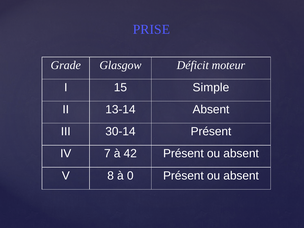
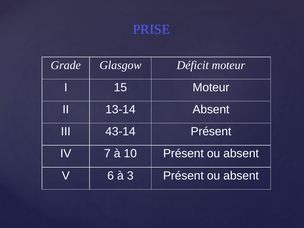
15 Simple: Simple -> Moteur (211, 87)
30-14: 30-14 -> 43-14 (120, 131)
42: 42 -> 10 (130, 154)
8: 8 -> 6 (111, 176)
0: 0 -> 3 (130, 176)
